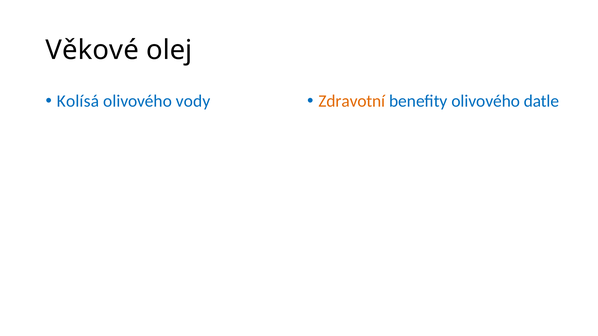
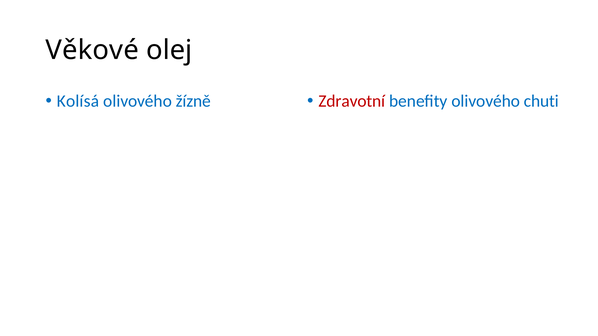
vody: vody -> žízně (193, 101)
Zdravotní colour: orange -> red (352, 101)
datle: datle -> chuti (541, 101)
